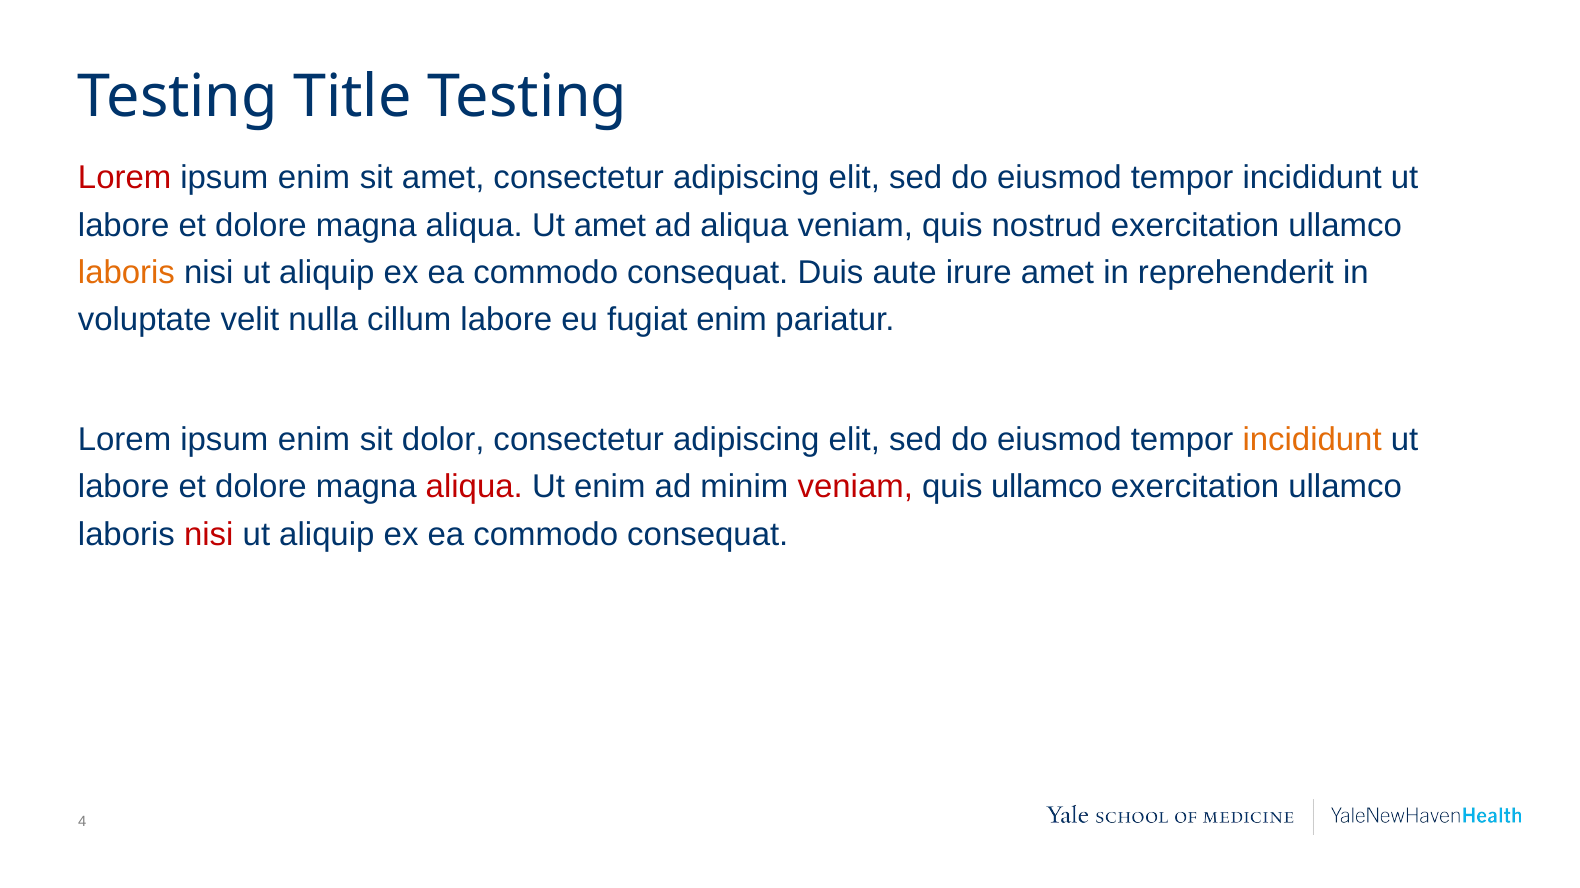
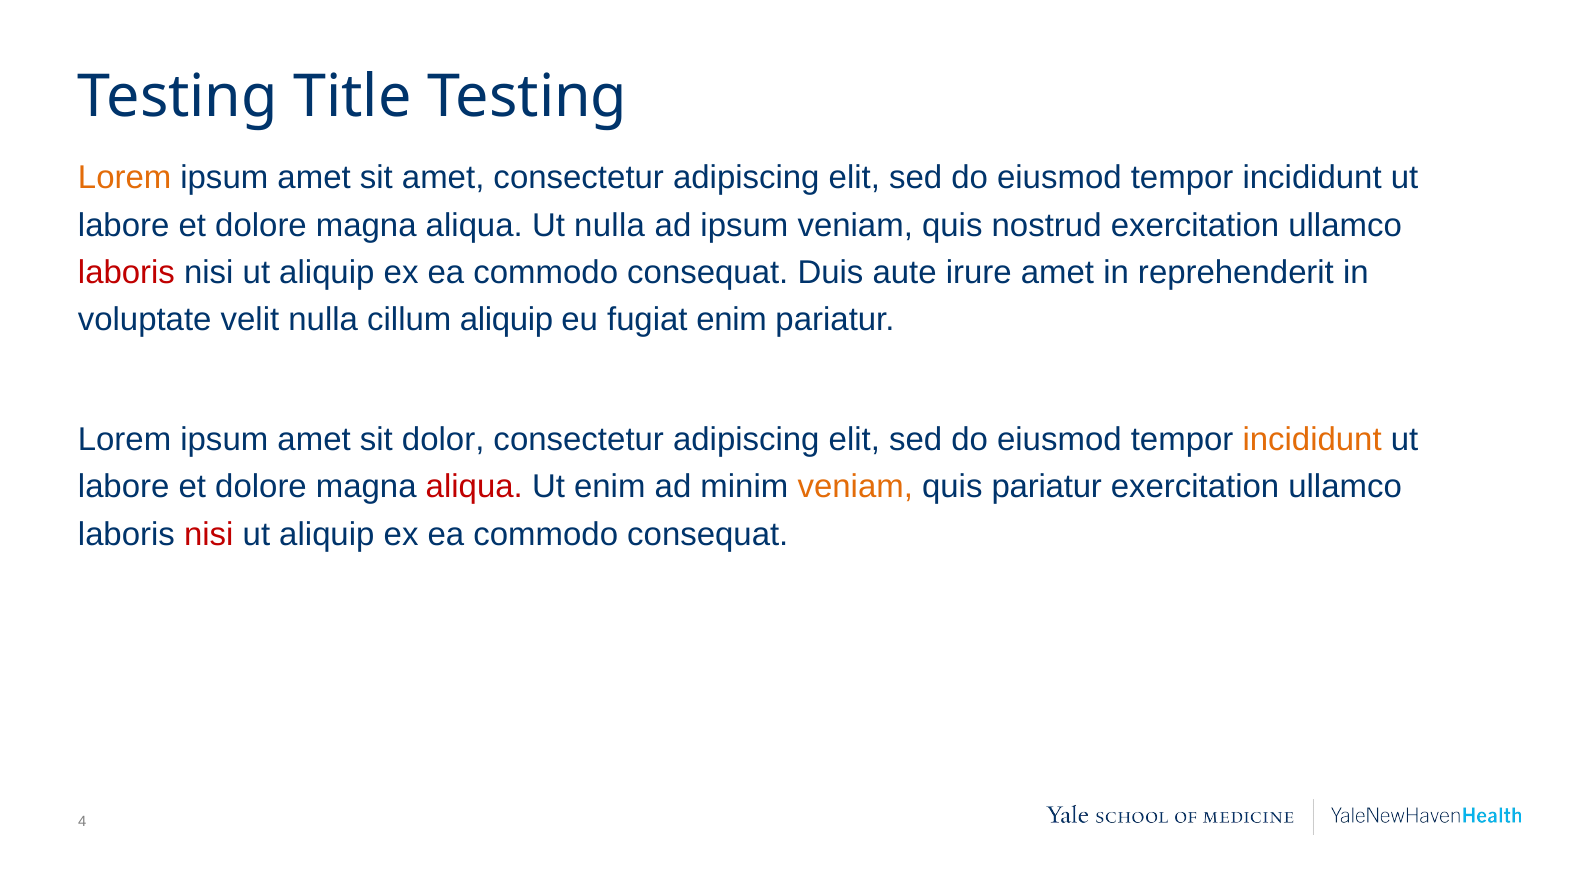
Lorem colour: red -> orange (125, 178)
enim: enim -> amet (314, 178)
Ut amet: amet -> nulla (610, 225)
ad aliqua: aliqua -> ipsum (744, 225)
laboris colour: orange -> red (126, 273)
cillum labore: labore -> aliquip (506, 320)
enim: enim -> amet (314, 440)
veniam colour: red -> orange (855, 487)
quis ullamco: ullamco -> pariatur (1047, 487)
